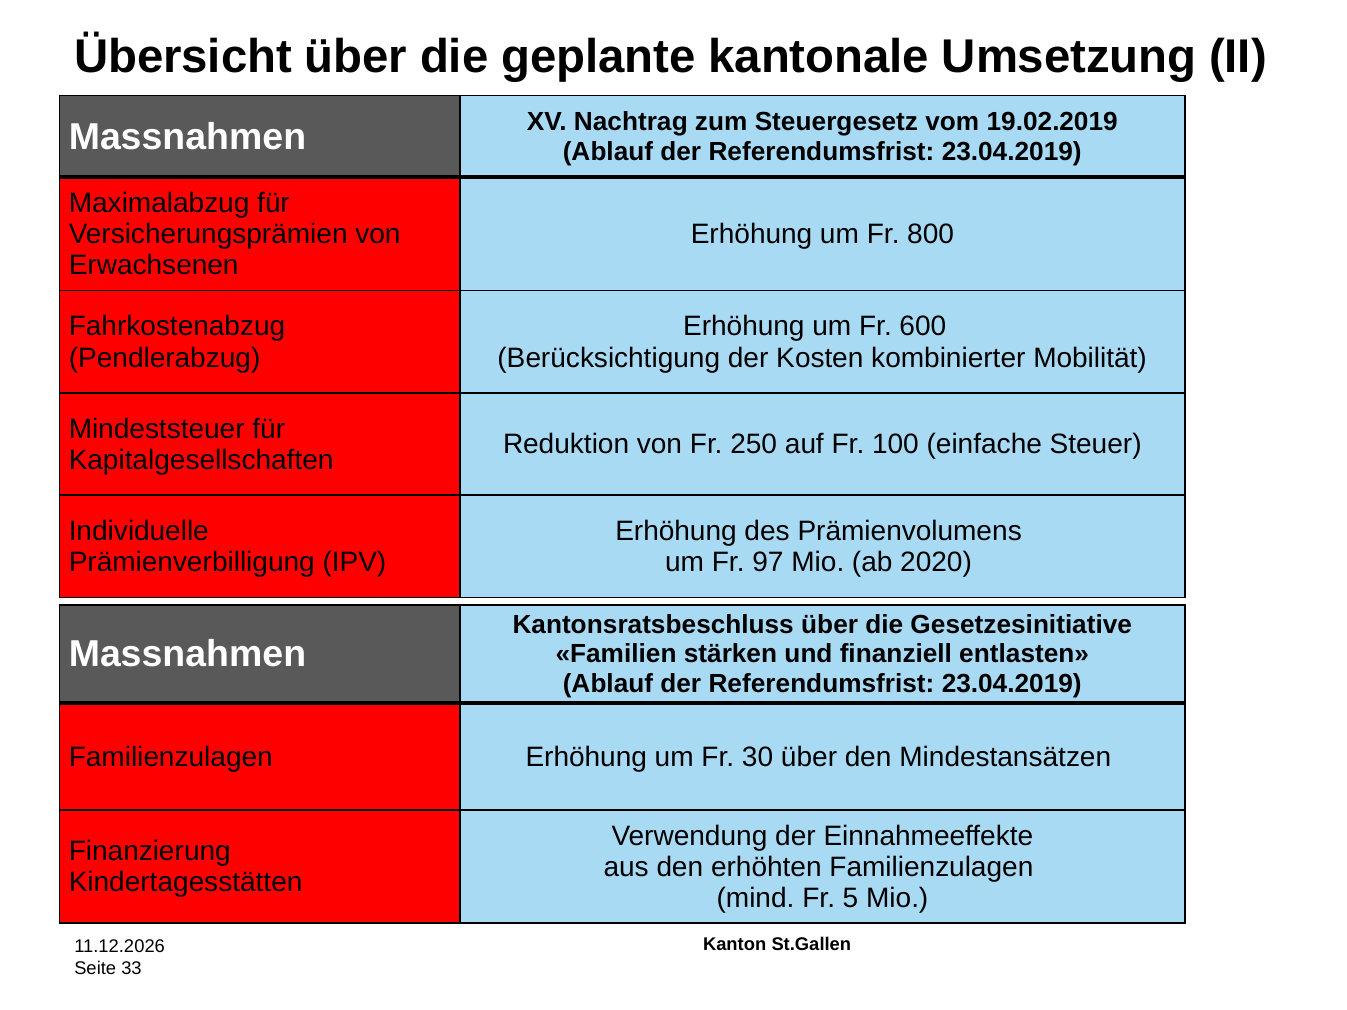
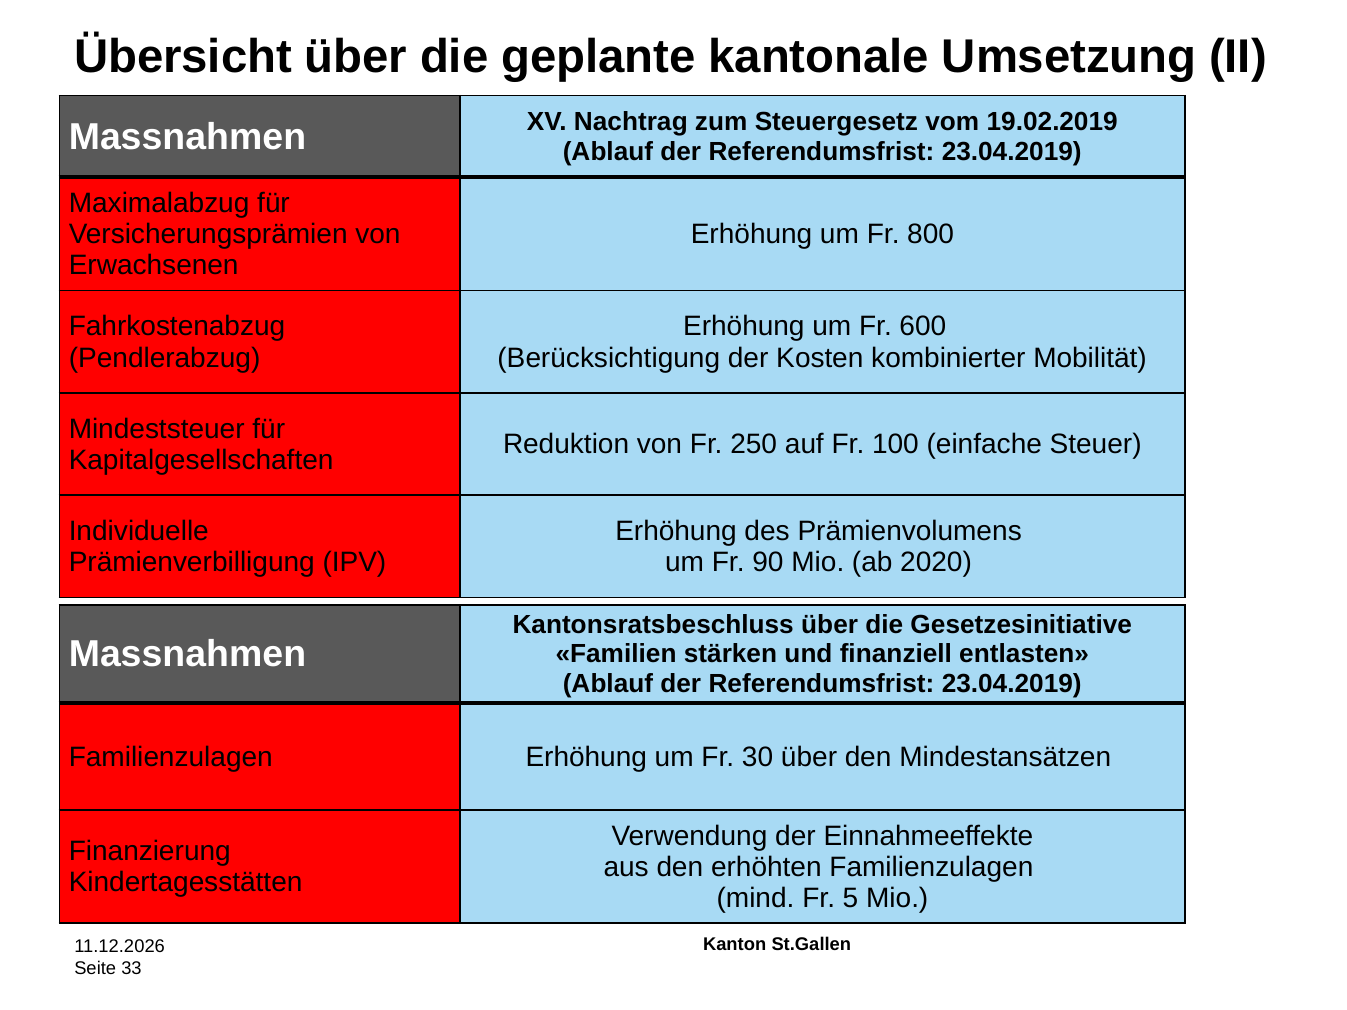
97: 97 -> 90 (768, 563)
